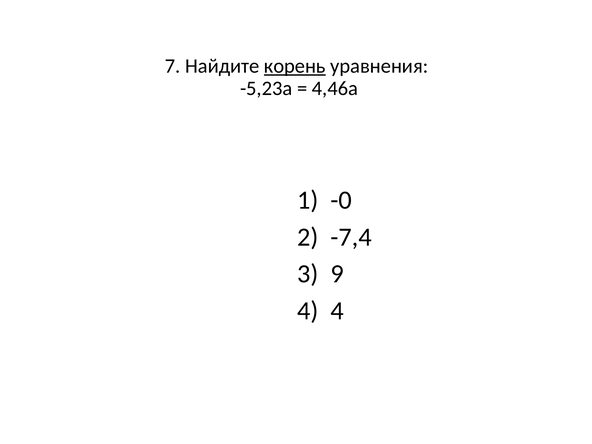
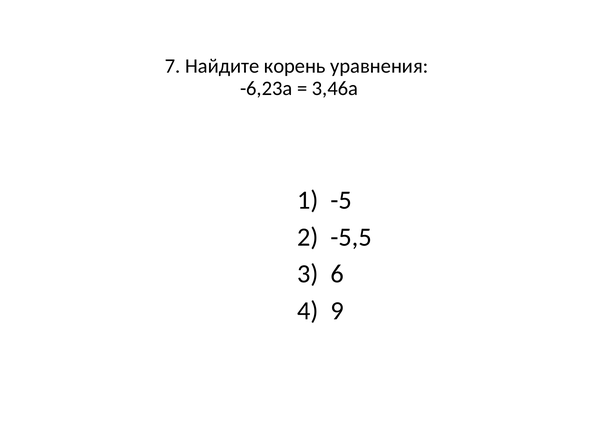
корень underline: present -> none (295, 66)
-5,23а: -5,23а -> -6,23а (266, 88)
4,46а: 4,46а -> 3,46а (335, 88)
-0: -0 -> -5 (341, 200)
-7,4: -7,4 -> -5,5 (351, 237)
9: 9 -> 6 (337, 274)
4: 4 -> 9 (337, 311)
